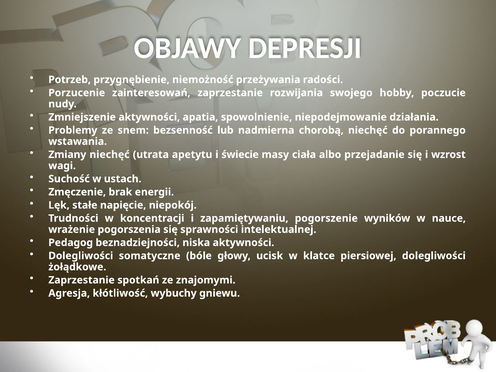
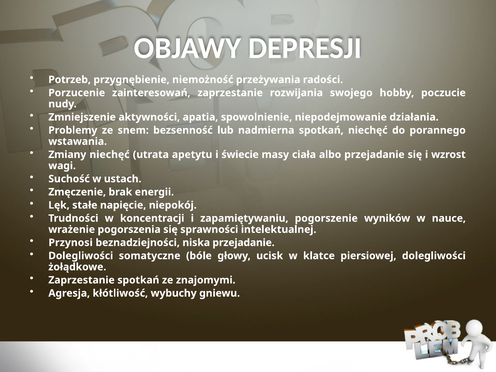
nadmierna chorobą: chorobą -> spotkań (321, 130)
Pedagog: Pedagog -> Przynosi (71, 243)
niska aktywności: aktywności -> przejadanie (244, 243)
